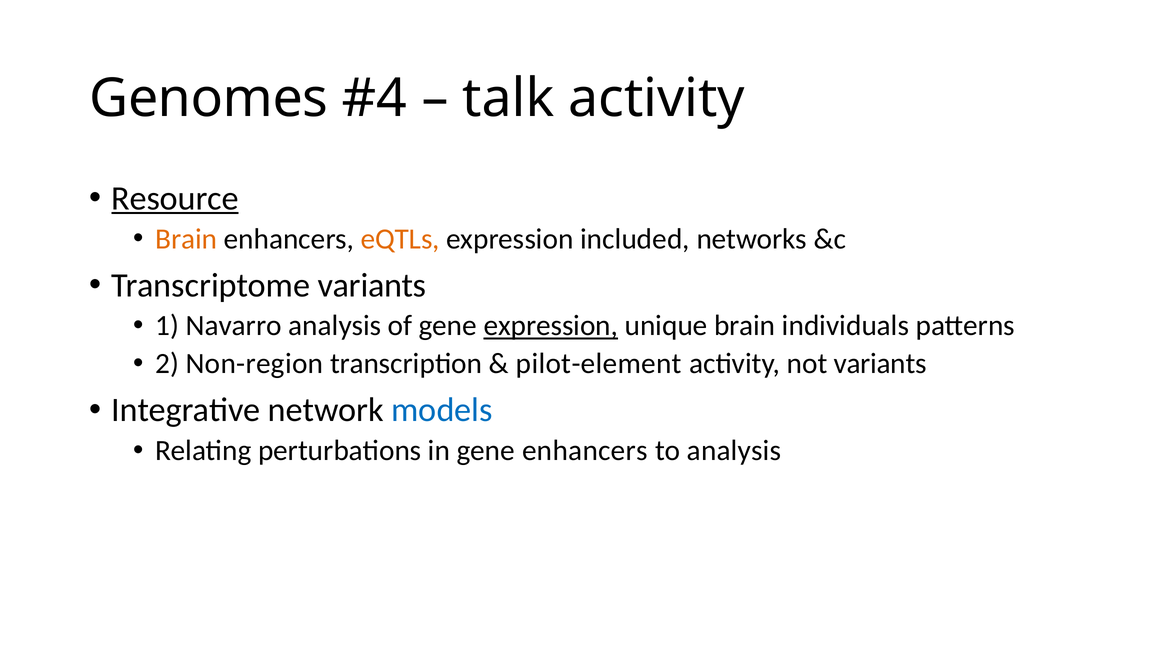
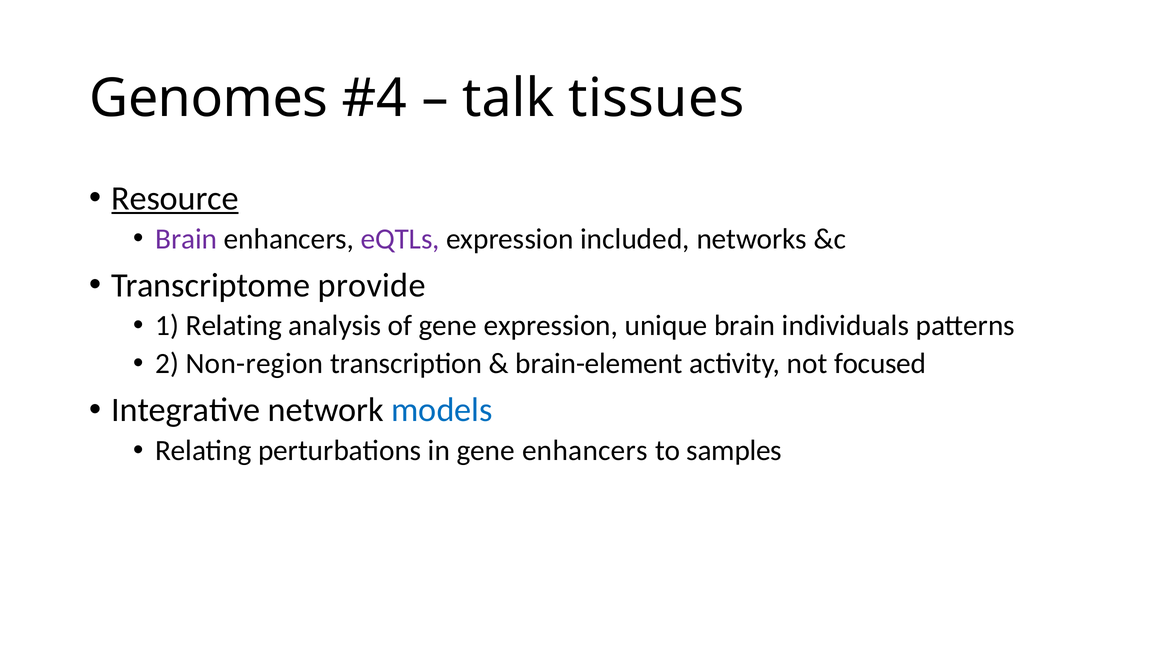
talk activity: activity -> tissues (656, 99)
Brain colour: orange -> purple (186, 239)
eQTLs colour: orange -> purple (400, 239)
Transcriptome variants: variants -> provide (372, 285)
1 Navarro: Navarro -> Relating (234, 326)
expression underline: present -> none (551, 326)
pilot-element: pilot-element -> brain-element (599, 363)
not variants: variants -> focused (880, 363)
to analysis: analysis -> samples (734, 450)
